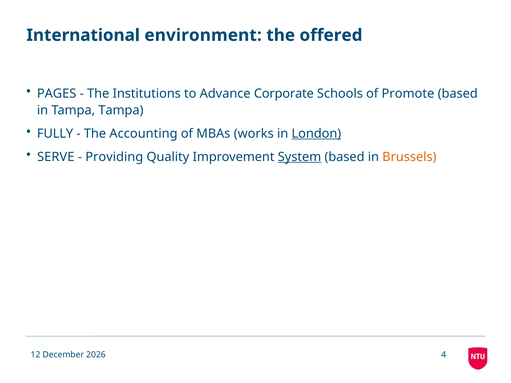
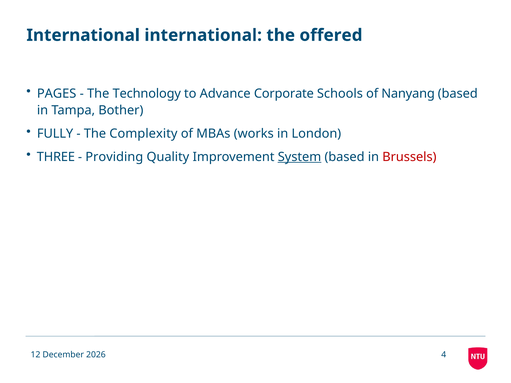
International environment: environment -> international (203, 35)
Institutions: Institutions -> Technology (147, 94)
Promote: Promote -> Nanyang (408, 94)
Tampa Tampa: Tampa -> Bother (121, 110)
Accounting: Accounting -> Complexity (143, 134)
London underline: present -> none (316, 134)
SERVE: SERVE -> THREE (56, 157)
Brussels colour: orange -> red (409, 157)
